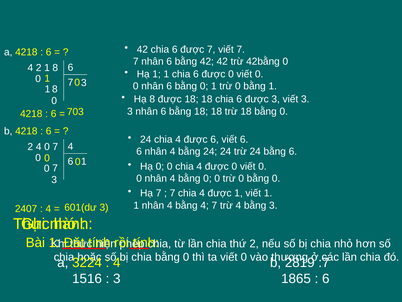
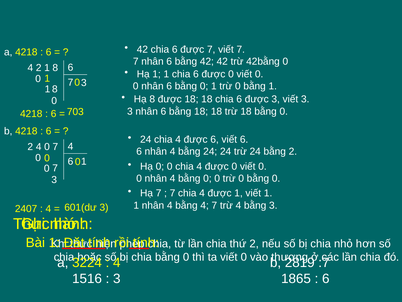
bằng 6: 6 -> 2 (293, 151)
